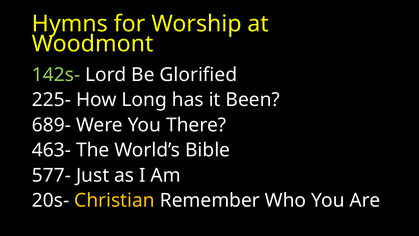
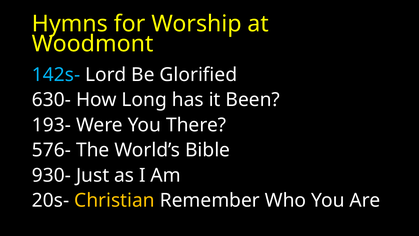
142s- colour: light green -> light blue (56, 75)
225-: 225- -> 630- (51, 100)
689-: 689- -> 193- (51, 125)
463-: 463- -> 576- (51, 150)
577-: 577- -> 930- (51, 175)
